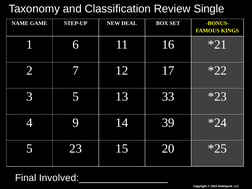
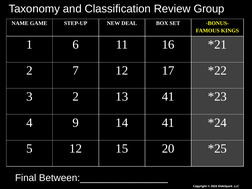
Single: Single -> Group (209, 9)
3 5: 5 -> 2 (76, 97)
13 33: 33 -> 41 (168, 97)
14 39: 39 -> 41 (168, 123)
5 23: 23 -> 12 (76, 149)
Involved:________________: Involved:________________ -> Between:________________ (103, 178)
